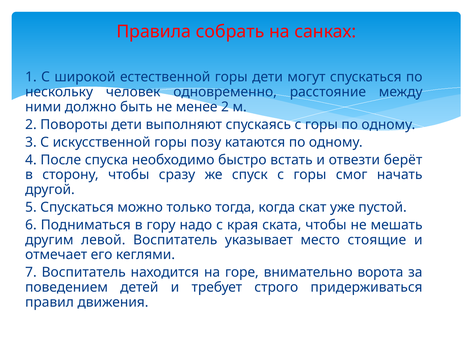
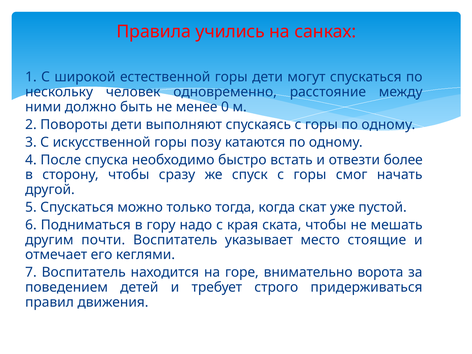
собрать: собрать -> учились (230, 32)
менее 2: 2 -> 0 (225, 107)
берёт: берёт -> более (403, 160)
левой: левой -> почти (103, 240)
